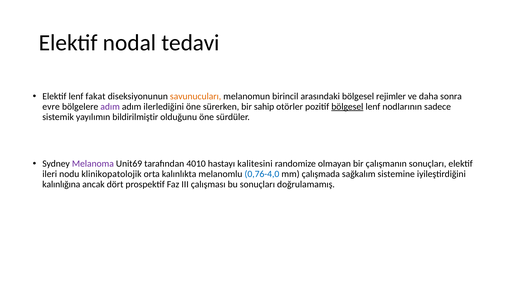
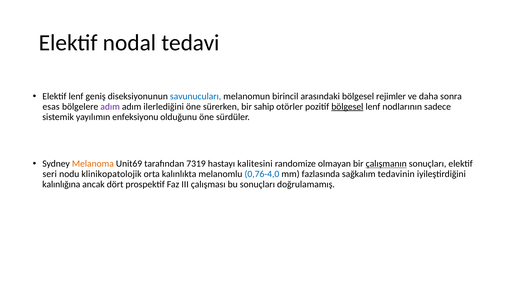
fakat: fakat -> geniş (96, 96)
savunucuları colour: orange -> blue (196, 96)
evre: evre -> esas (51, 107)
bildirilmiştir: bildirilmiştir -> enfeksiyonu (135, 117)
Melanoma colour: purple -> orange (93, 164)
4010: 4010 -> 7319 (196, 164)
çalışmanın underline: none -> present (386, 164)
ileri: ileri -> seri (50, 174)
çalışmada: çalışmada -> fazlasında (321, 174)
sistemine: sistemine -> tedavinin (396, 174)
